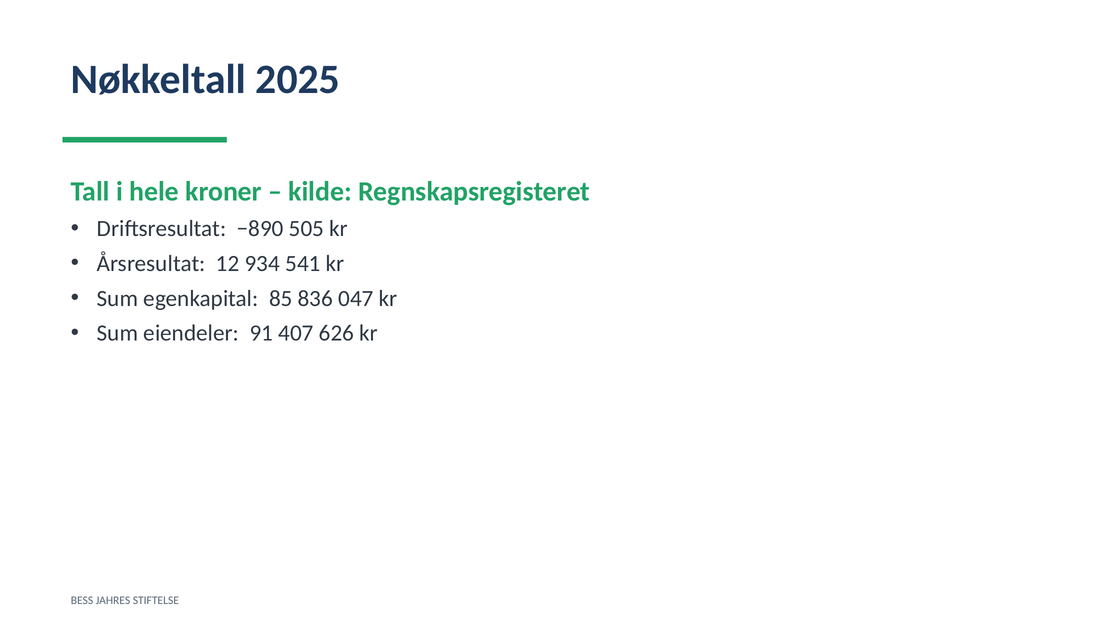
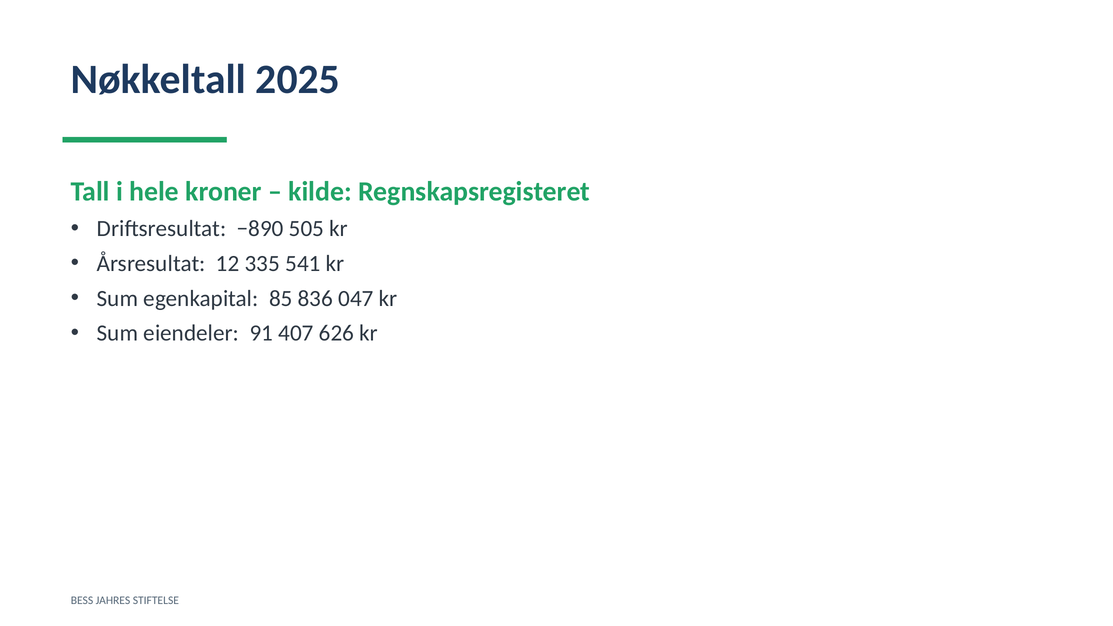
934: 934 -> 335 (262, 264)
